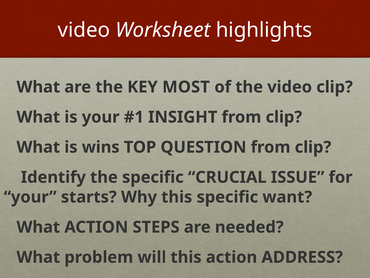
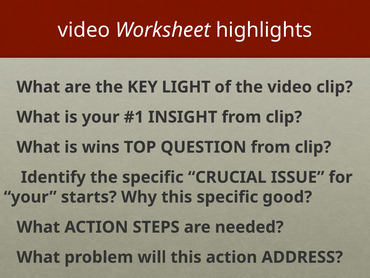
MOST: MOST -> LIGHT (186, 87)
want: want -> good (287, 197)
